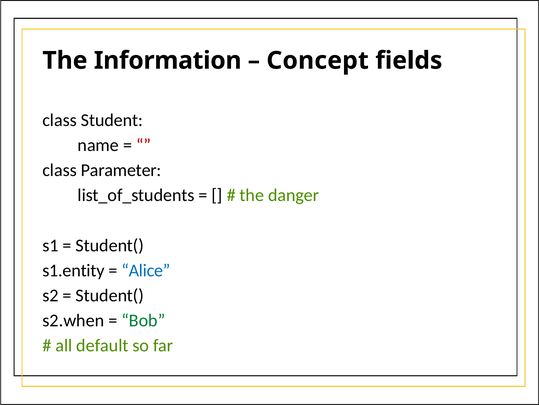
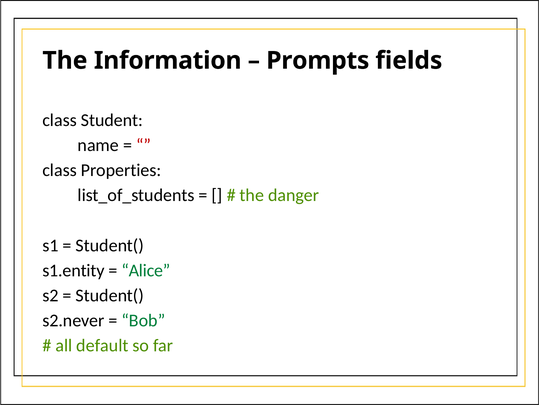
Concept: Concept -> Prompts (318, 60)
Parameter: Parameter -> Properties (121, 170)
Alice colour: blue -> green (146, 270)
s2.when: s2.when -> s2.never (73, 320)
